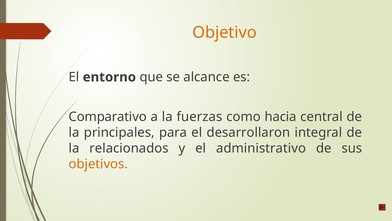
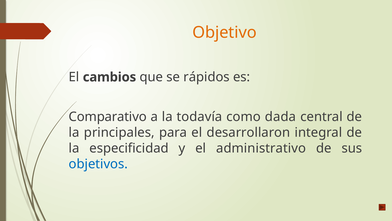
entorno: entorno -> cambios (109, 77)
alcance: alcance -> rápidos (207, 77)
fuerzas: fuerzas -> todavía (199, 117)
hacia: hacia -> dada (280, 117)
relacionados: relacionados -> especificidad (129, 148)
objetivos colour: orange -> blue (98, 164)
